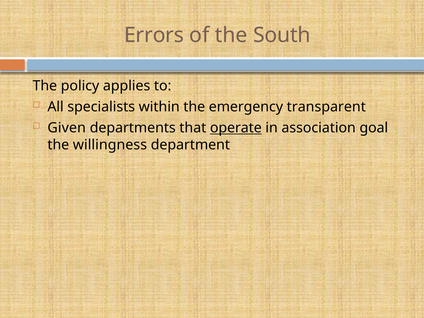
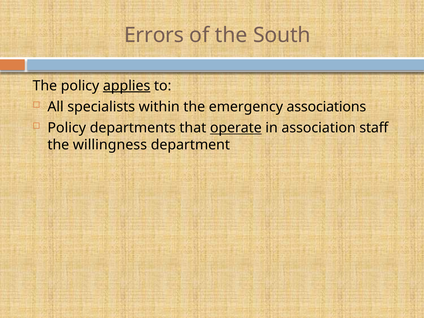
applies underline: none -> present (127, 86)
transparent: transparent -> associations (326, 107)
Given: Given -> Policy (67, 128)
goal: goal -> staff (374, 128)
